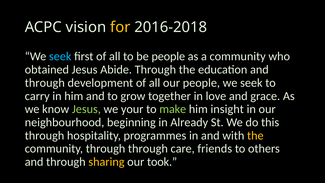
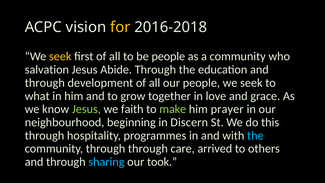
seek colour: light blue -> yellow (60, 56)
obtained: obtained -> salvation (47, 70)
carry: carry -> what (37, 96)
your: your -> faith (132, 109)
insight: insight -> prayer (227, 109)
Already: Already -> Discern (189, 122)
the colour: yellow -> light blue (255, 135)
friends: friends -> arrived (215, 149)
sharing colour: yellow -> light blue (106, 162)
